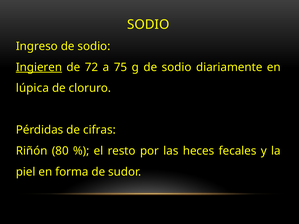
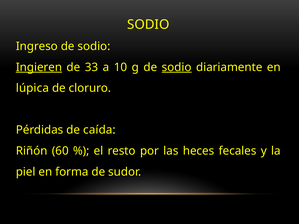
72: 72 -> 33 (91, 67)
75: 75 -> 10 (121, 67)
sodio underline: none -> present (177, 67)
cifras: cifras -> caída (99, 130)
80: 80 -> 60 (60, 151)
